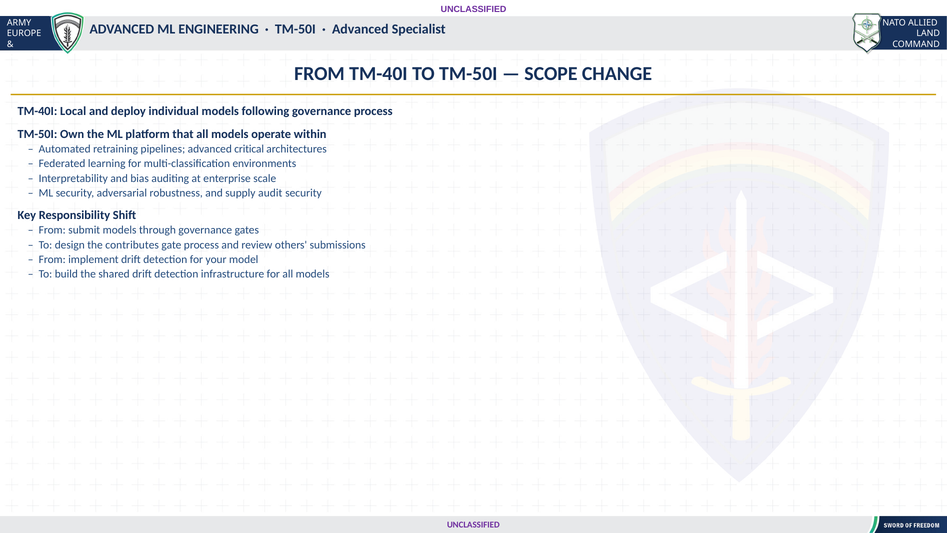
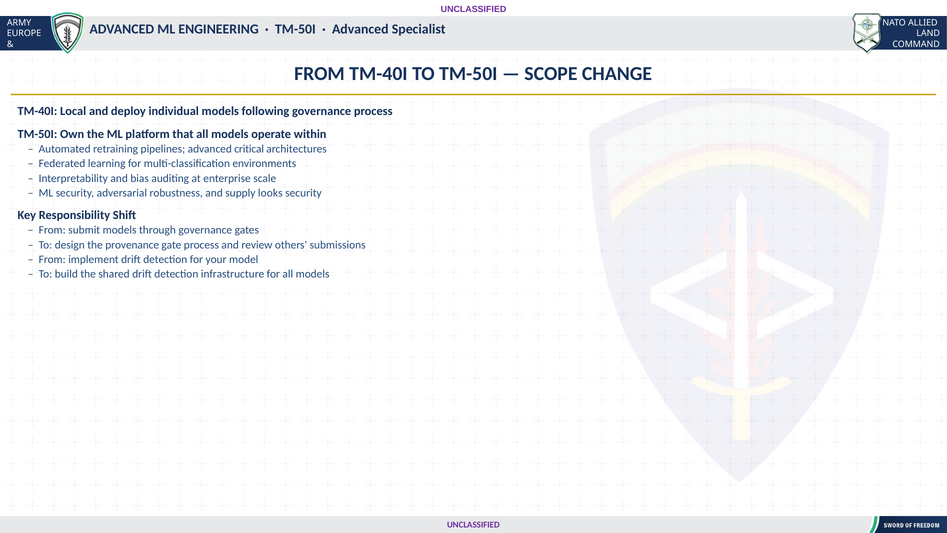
audit: audit -> looks (270, 193)
contributes: contributes -> provenance (132, 245)
